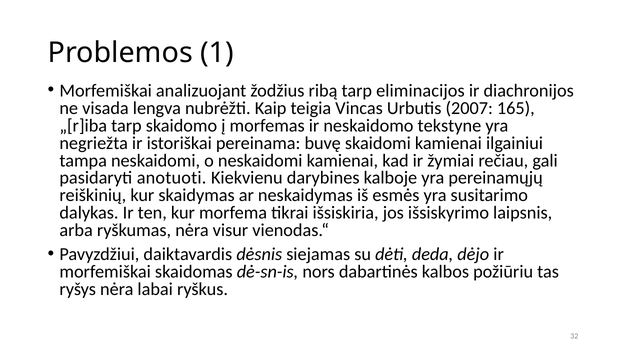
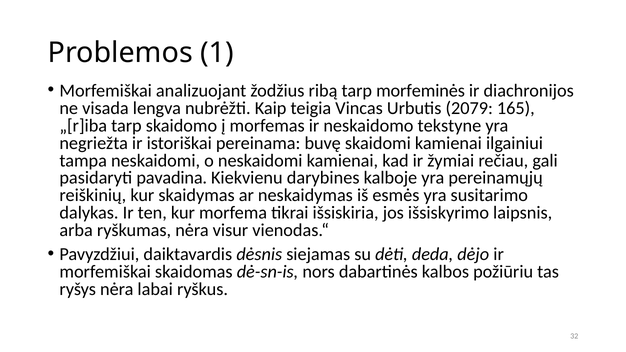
eliminacijos: eliminacijos -> morfeminės (421, 91)
2007: 2007 -> 2079 (469, 108)
anotuoti: anotuoti -> pavadina (172, 178)
